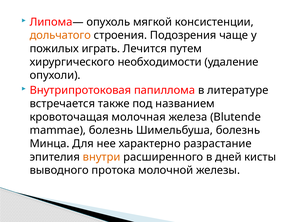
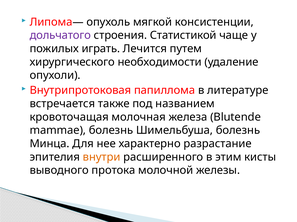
дольчатого colour: orange -> purple (60, 35)
Подозрения: Подозрения -> Статистикой (183, 35)
дней: дней -> этим (228, 157)
